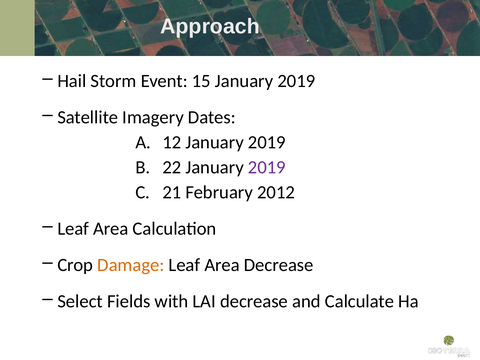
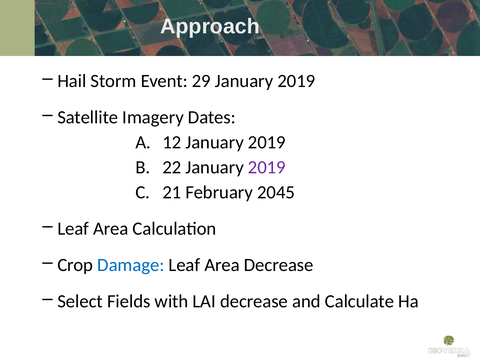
15: 15 -> 29 (201, 81)
2012: 2012 -> 2045 (276, 192)
Damage colour: orange -> blue (131, 265)
